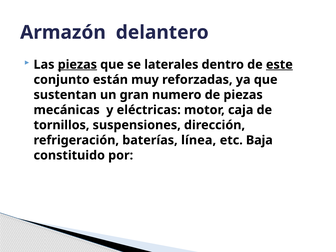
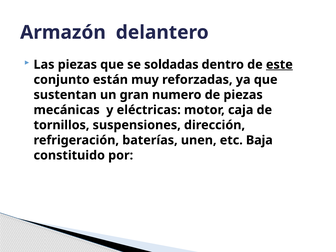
piezas underline: present -> none (77, 65)
laterales: laterales -> soldadas (171, 65)
línea: línea -> unen (199, 140)
